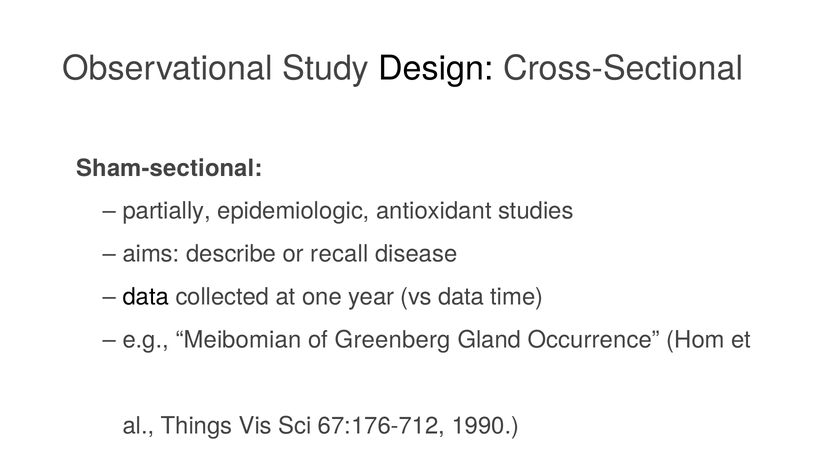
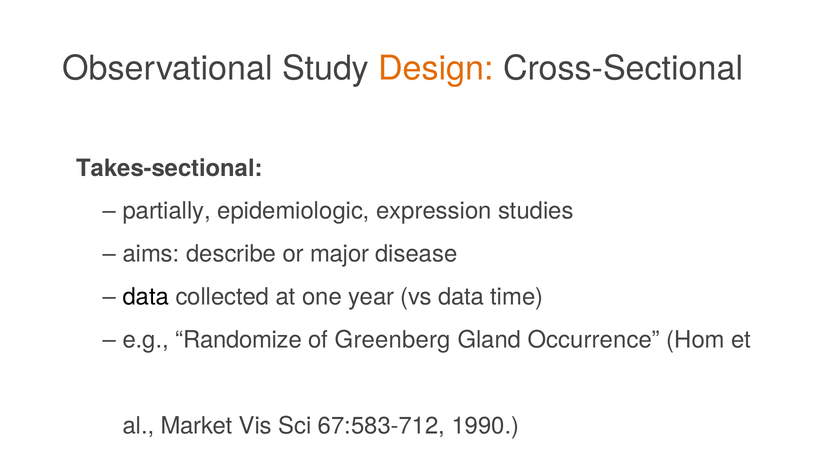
Design colour: black -> orange (436, 69)
Sham-sectional: Sham-sectional -> Takes-sectional (170, 168)
antioxidant: antioxidant -> expression (434, 211)
recall: recall -> major (340, 254)
Meibomian: Meibomian -> Randomize (239, 340)
Things: Things -> Market (197, 426)
67:176-712: 67:176-712 -> 67:583-712 (382, 426)
